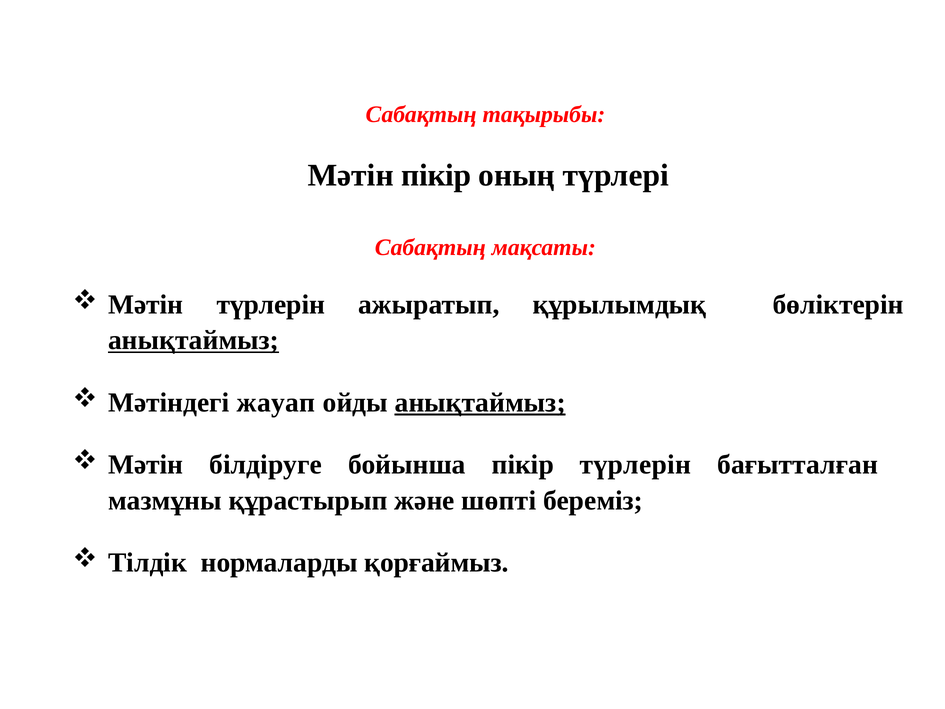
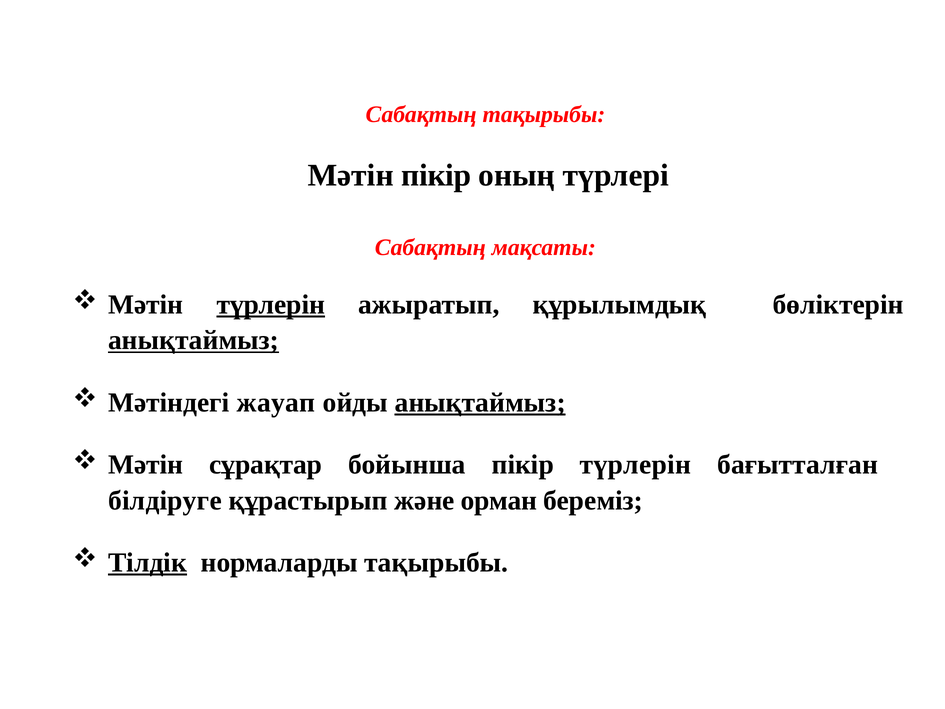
түрлерін underline: none -> present (271, 305)
білдіруге: білдіруге -> сұрақтар (266, 465)
мазмұны: мазмұны -> білдіруге (165, 500)
шөпті: шөпті -> орман (499, 500)
Тілдік underline: none -> present (148, 562)
нормаларды қорғаймыз: қорғаймыз -> тақырыбы (436, 562)
